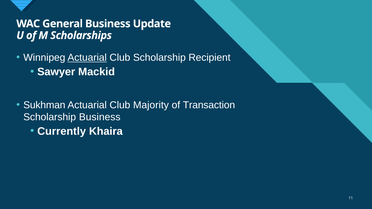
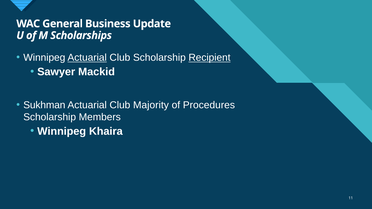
Recipient underline: none -> present (210, 58)
Transaction: Transaction -> Procedures (209, 105)
Scholarship Business: Business -> Members (100, 117)
Currently: Currently -> Winnipeg (62, 131)
